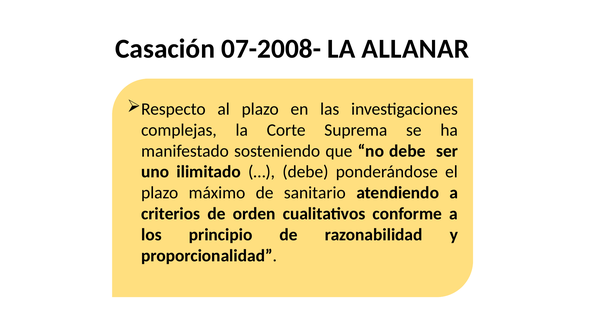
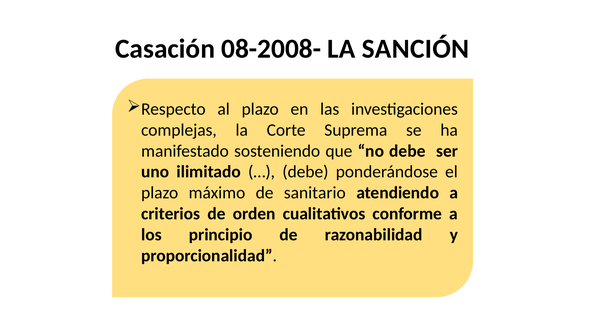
07-2008-: 07-2008- -> 08-2008- (271, 49)
ALLANAR: ALLANAR -> SANCIÓN (415, 49)
